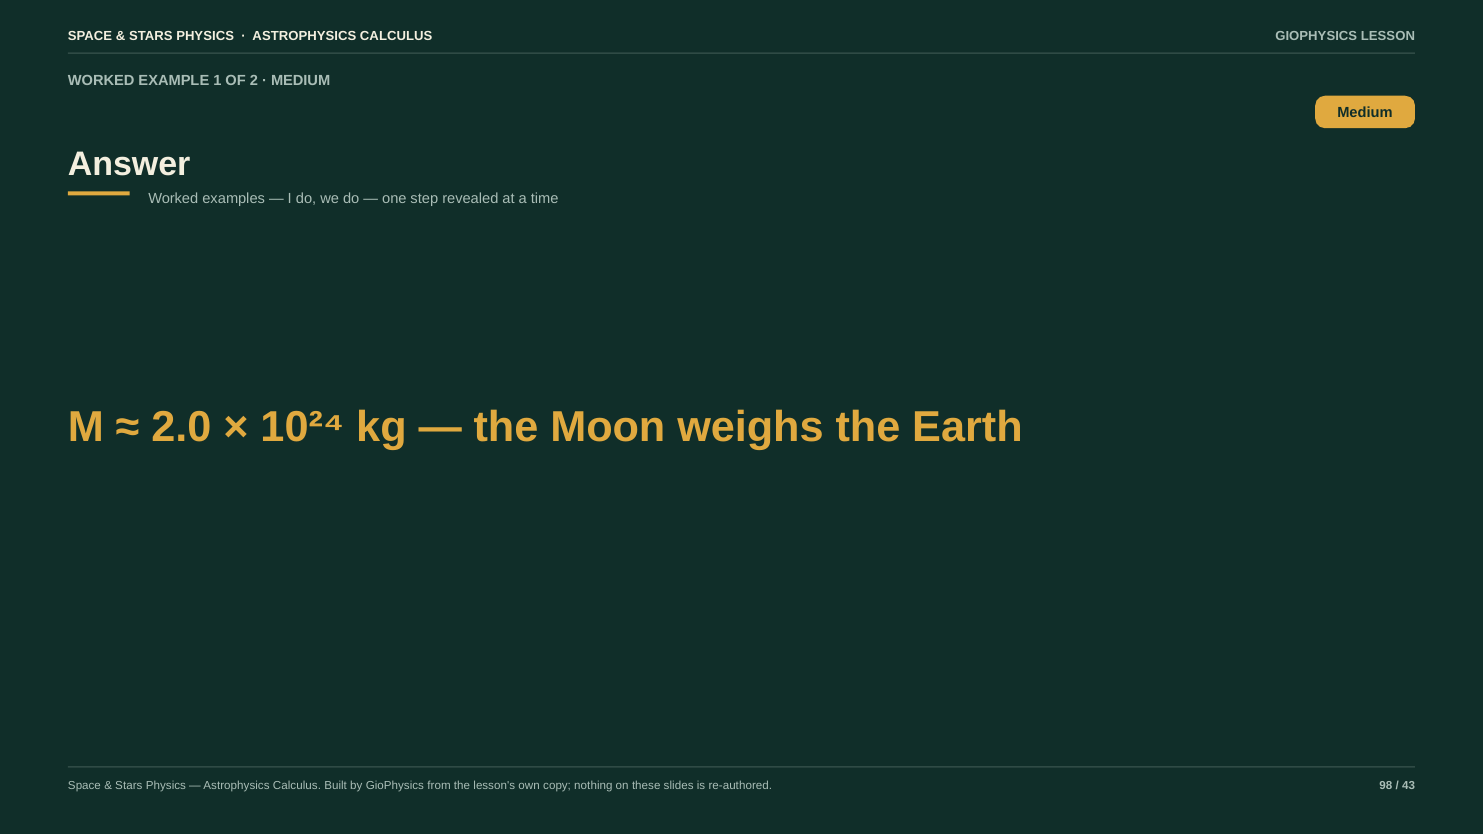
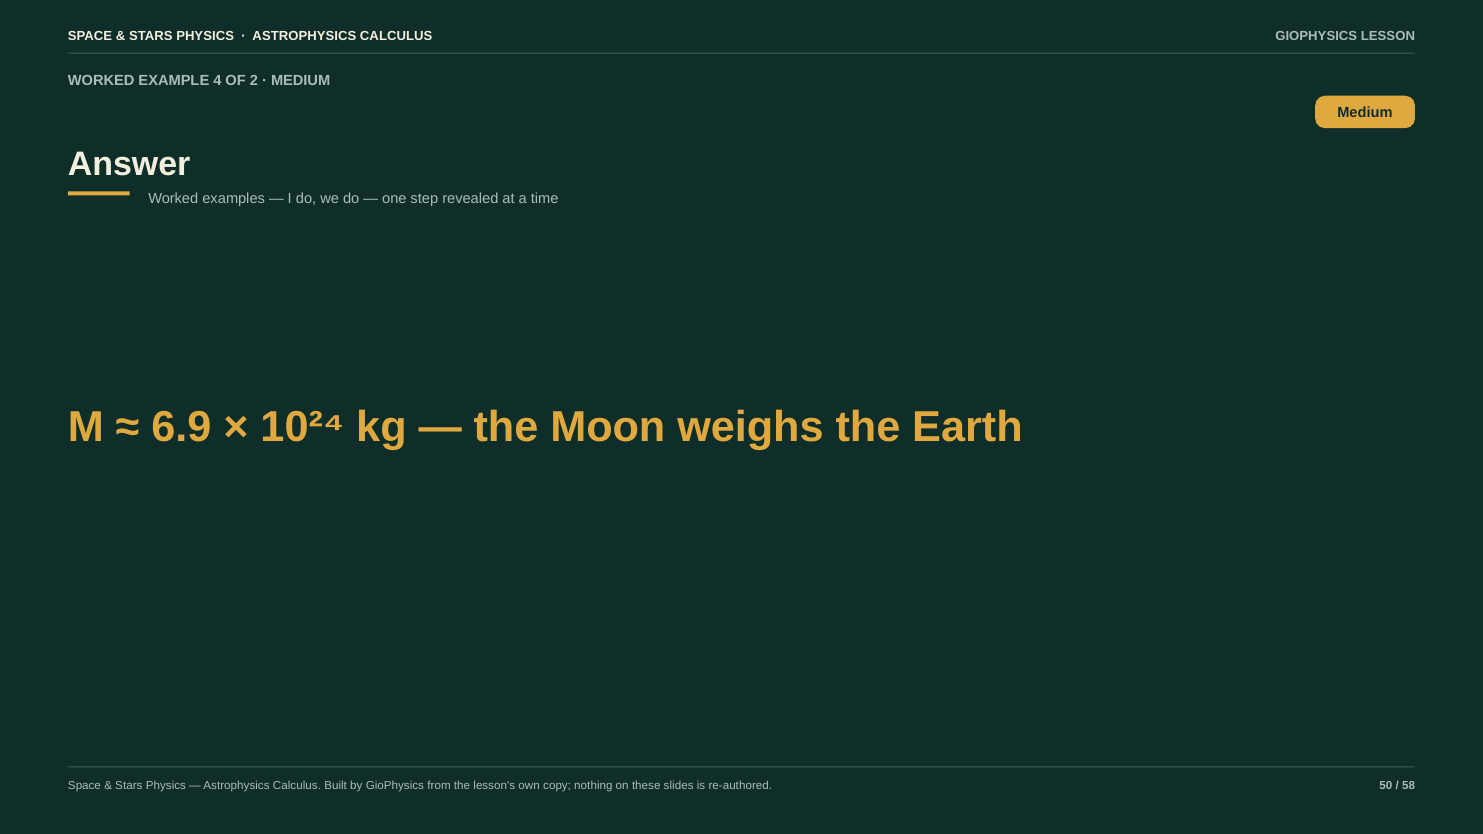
1: 1 -> 4 (217, 81)
2.0: 2.0 -> 6.9 (181, 428)
98: 98 -> 50 (1386, 786)
43: 43 -> 58 (1408, 786)
